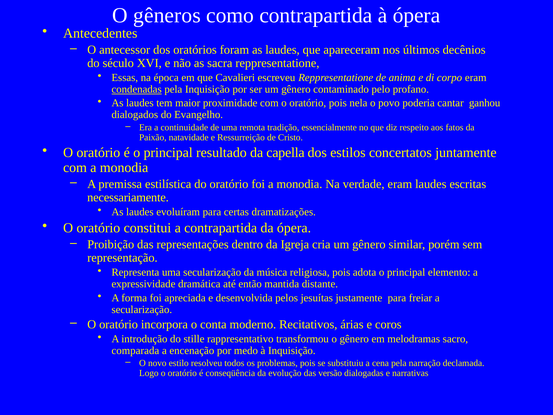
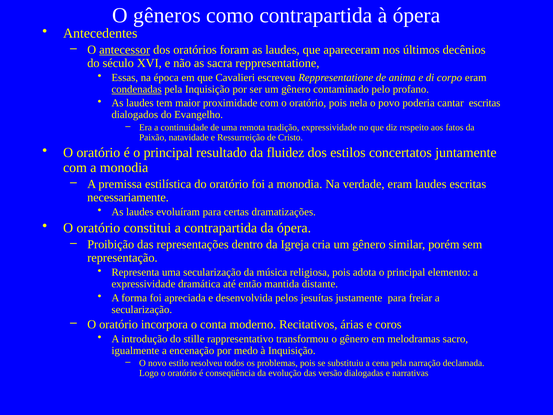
antecessor underline: none -> present (125, 50)
cantar ganhou: ganhou -> escritas (485, 103)
tradição essencialmente: essencialmente -> expressividade (329, 127)
capella: capella -> fluidez (285, 152)
comparada: comparada -> igualmente (135, 350)
